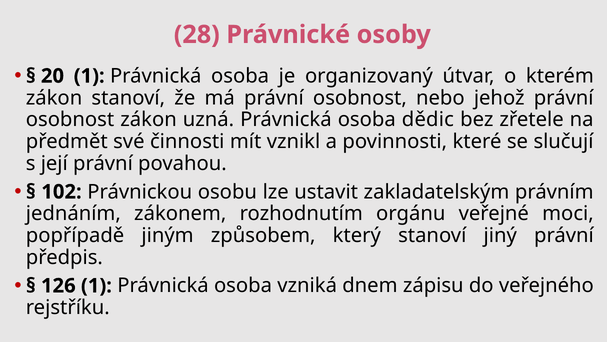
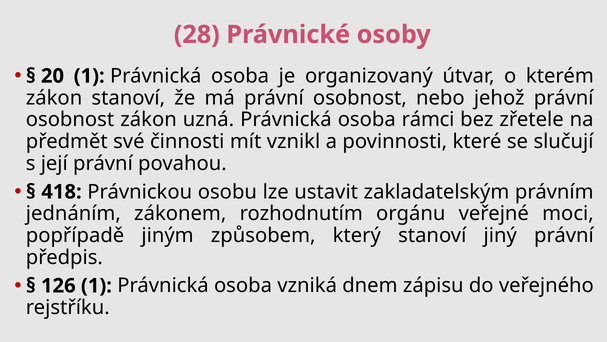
dědic: dědic -> rámci (428, 120)
102: 102 -> 418 (62, 192)
